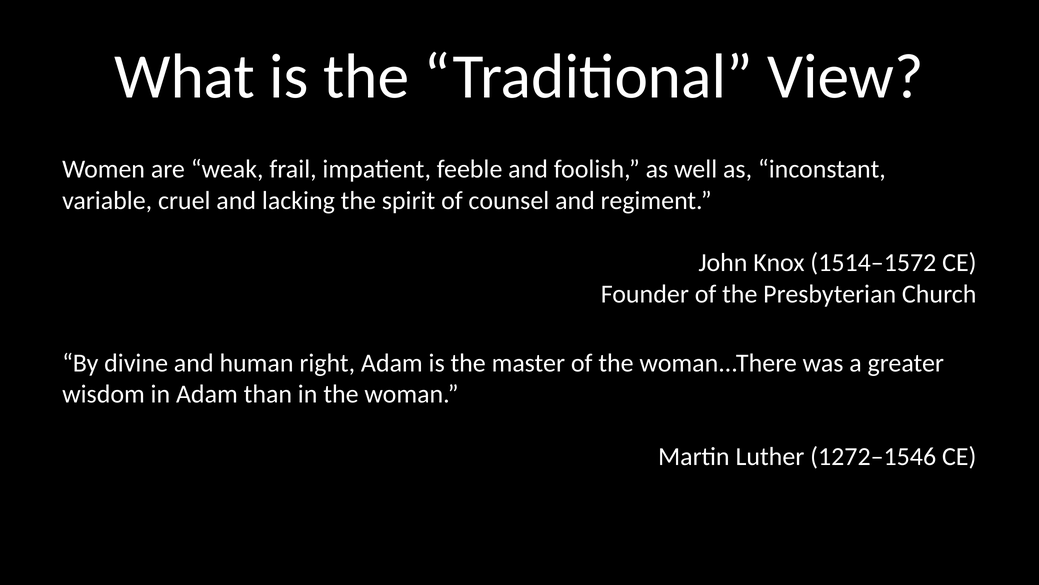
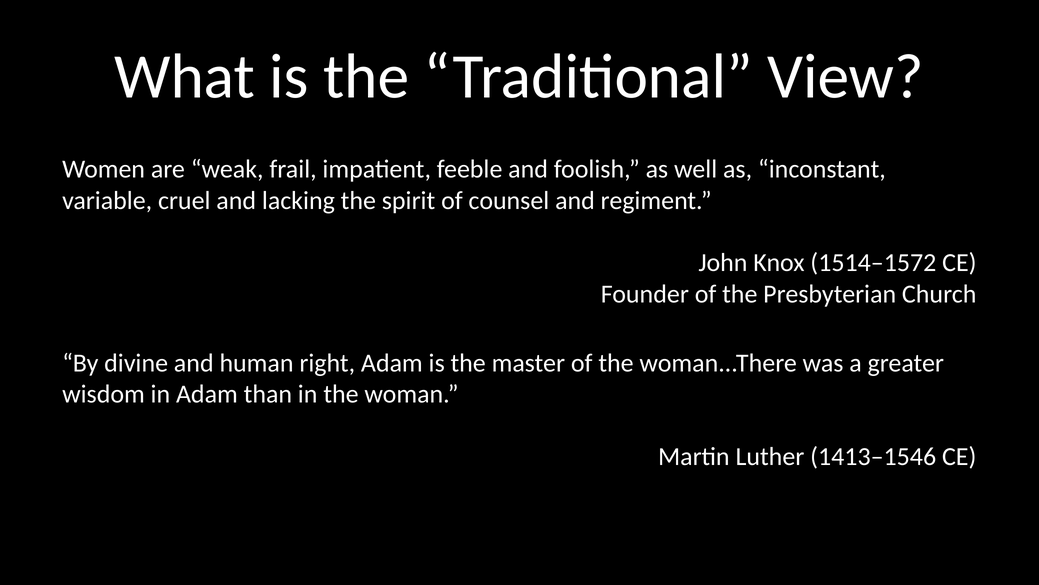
1272–1546: 1272–1546 -> 1413–1546 (873, 456)
